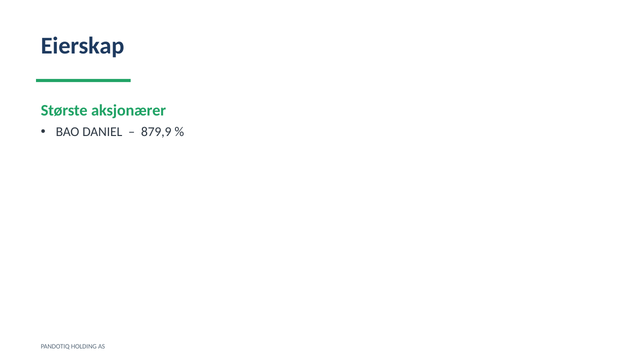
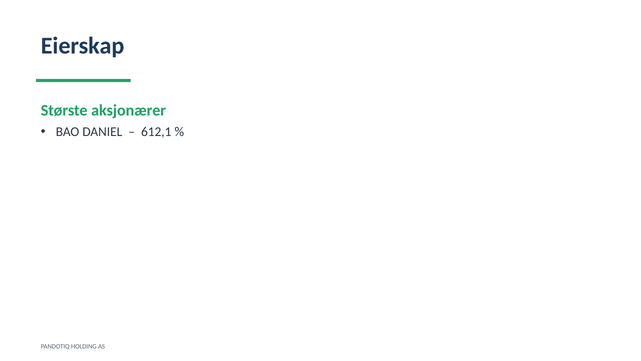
879,9: 879,9 -> 612,1 (156, 132)
